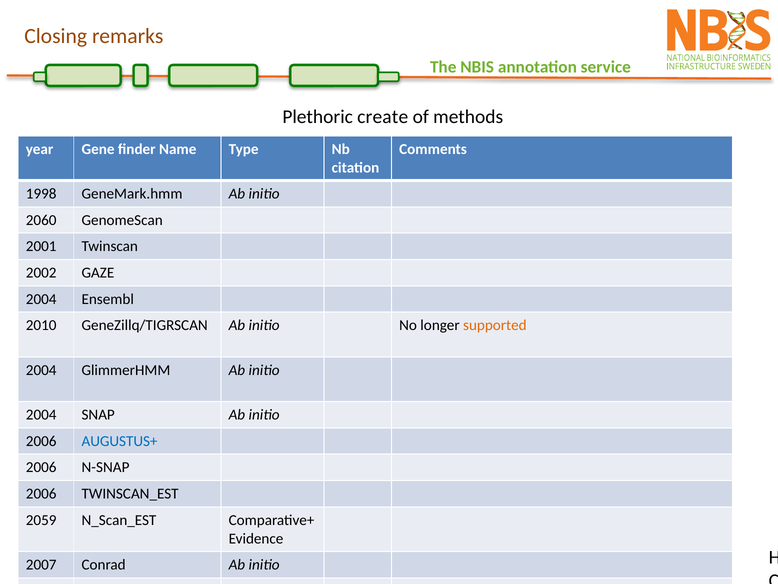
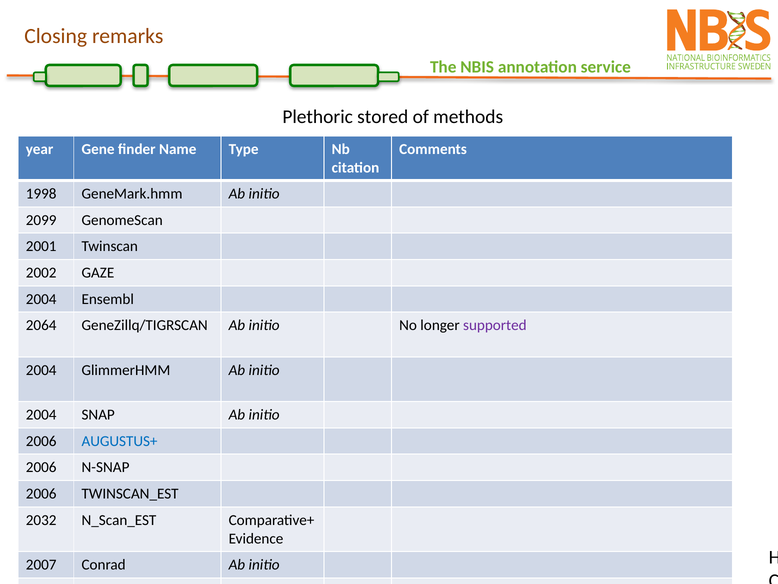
create: create -> stored (383, 117)
2060: 2060 -> 2099 (41, 220)
2010: 2010 -> 2064 (41, 325)
supported colour: orange -> purple (495, 325)
2059: 2059 -> 2032 (41, 520)
